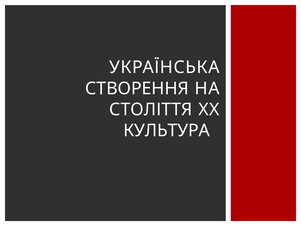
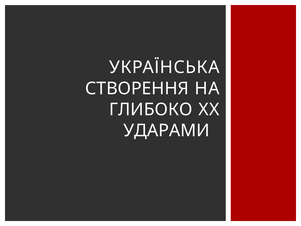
СТОЛІТТЯ: СТОЛІТТЯ -> ГЛИБОКО (151, 109)
КУЛЬТУРА: КУЛЬТУРА -> УДАРАМИ (166, 131)
